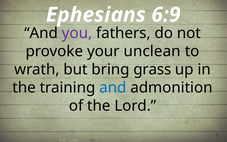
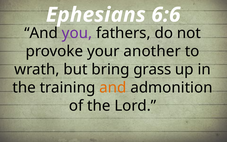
6:9: 6:9 -> 6:6 (166, 15)
unclean: unclean -> another (152, 51)
and colour: blue -> orange (113, 88)
